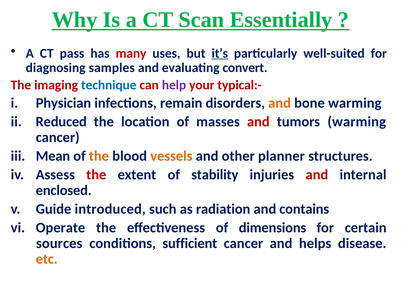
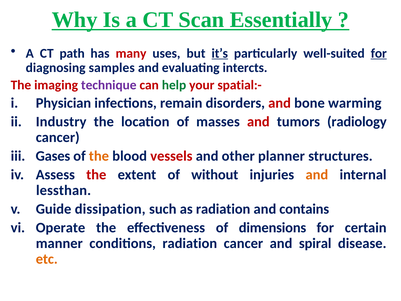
pass: pass -> path (72, 53)
for underline: none -> present (379, 53)
convert: convert -> intercts (245, 68)
technique colour: blue -> purple (109, 85)
help colour: purple -> green (174, 85)
typical:-: typical:- -> spatial:- (240, 85)
and colour: orange -> red (280, 103)
Reduced: Reduced -> Industry (61, 122)
tumors warming: warming -> radiology (357, 122)
Mean: Mean -> Gases (53, 156)
vessels colour: orange -> red (171, 156)
stability: stability -> without (215, 175)
and colour: red -> orange (317, 175)
enclosed: enclosed -> lessthan (64, 190)
introduced: introduced -> dissipation (110, 209)
sources: sources -> manner (59, 243)
conditions sufficient: sufficient -> radiation (190, 243)
helps: helps -> spiral (315, 243)
